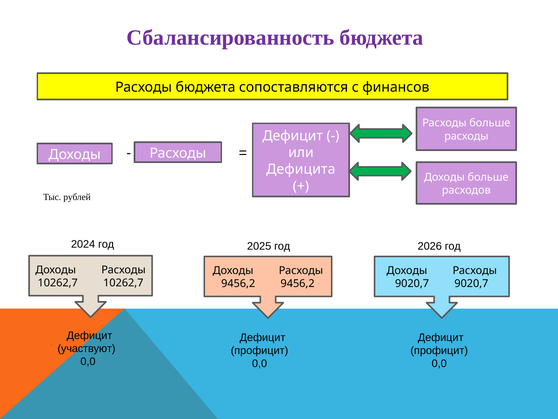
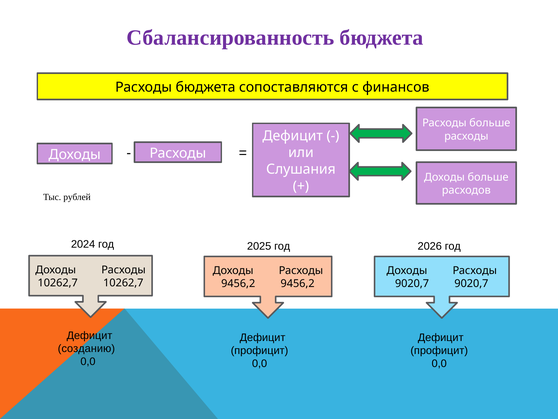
Дефицита: Дефицита -> Слушания (301, 169)
участвуют: участвуют -> созданию (86, 348)
